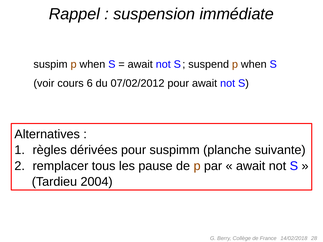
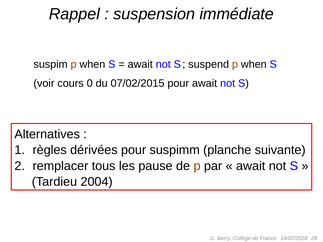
6: 6 -> 0 (90, 83)
07/02/2012: 07/02/2012 -> 07/02/2015 (138, 83)
